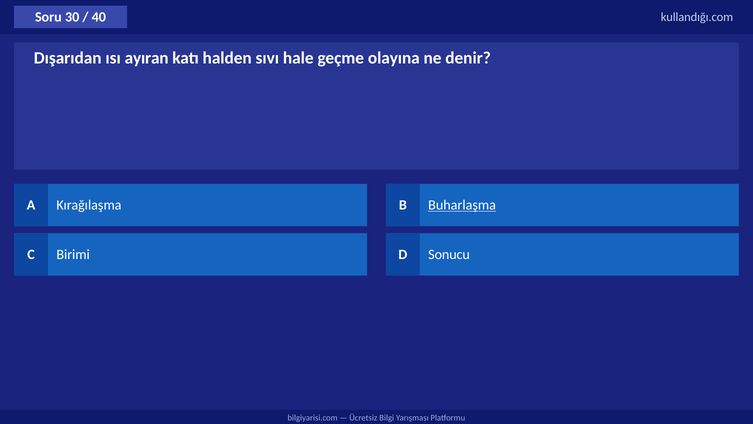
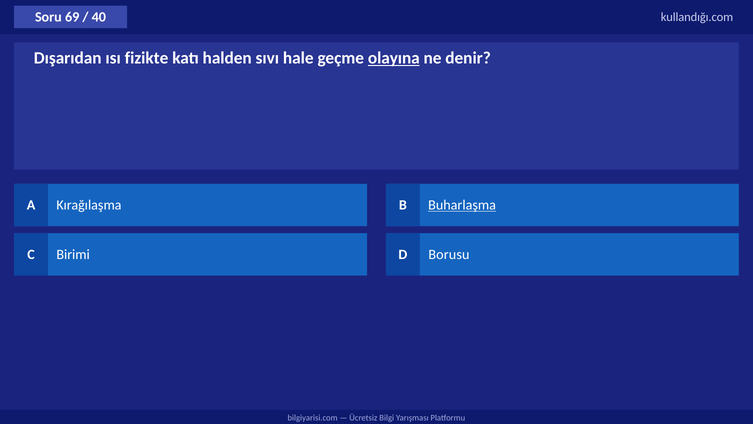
30: 30 -> 69 (72, 17)
ayıran: ayıran -> fizikte (147, 58)
olayına underline: none -> present (394, 58)
Sonucu: Sonucu -> Borusu (449, 254)
